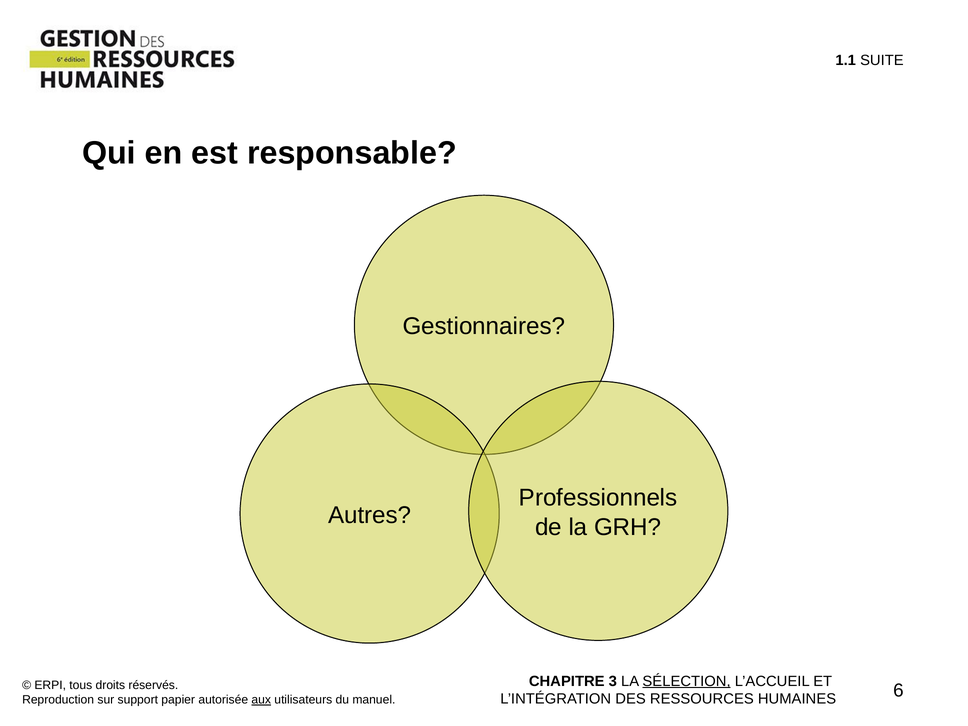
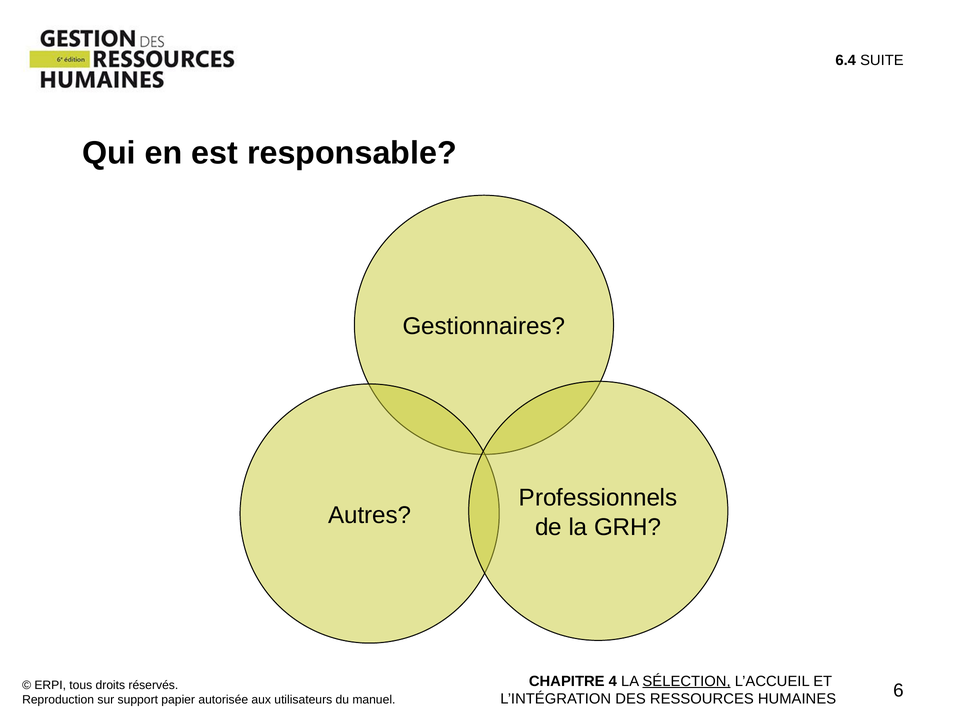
1.1: 1.1 -> 6.4 (846, 60)
3: 3 -> 4 (613, 681)
aux underline: present -> none (261, 700)
